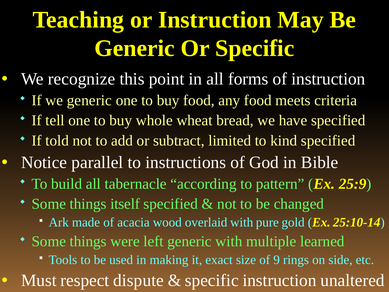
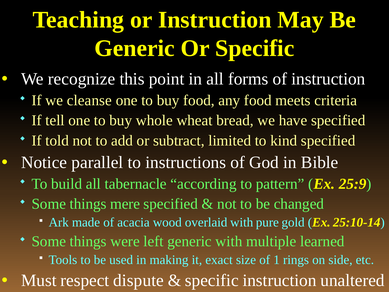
we generic: generic -> cleanse (89, 100)
itself: itself -> mere (125, 204)
9: 9 -> 1 (277, 260)
